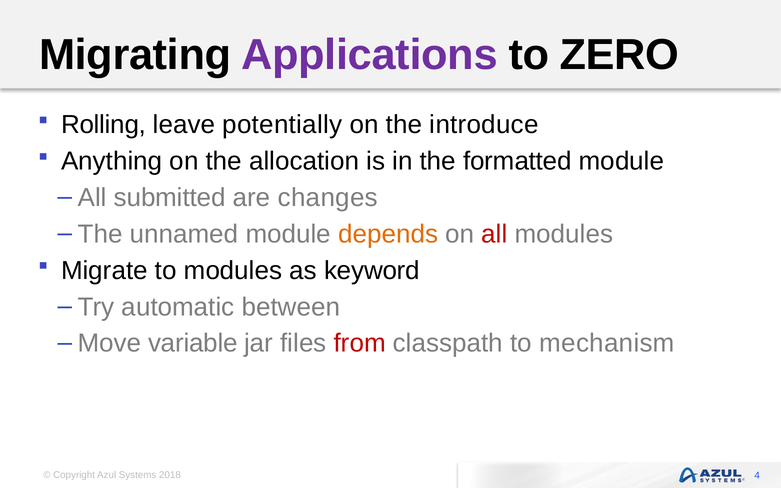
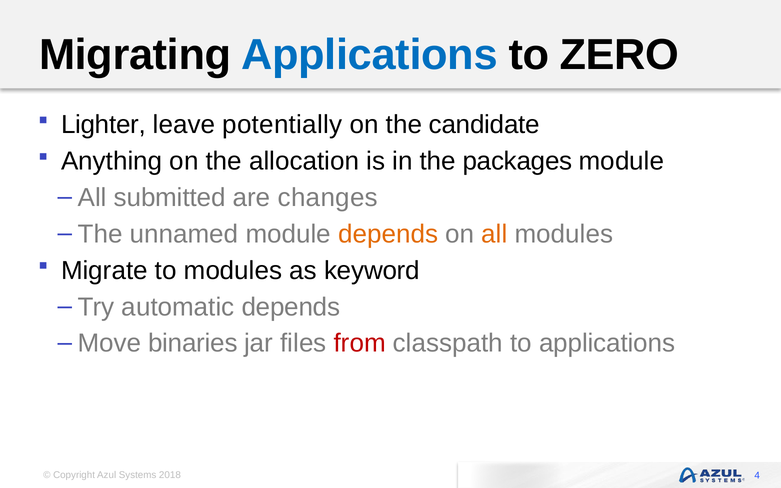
Applications colour: purple -> blue (369, 55)
Rolling: Rolling -> Lighter (103, 125)
introduce: introduce -> candidate (484, 125)
formatted: formatted -> packages (517, 161)
all colour: red -> orange (494, 234)
automatic between: between -> depends (291, 307)
variable: variable -> binaries (193, 343)
to mechanism: mechanism -> applications (607, 343)
